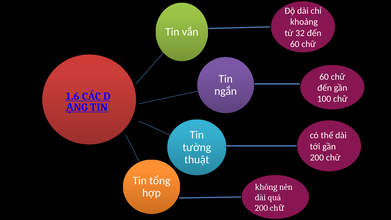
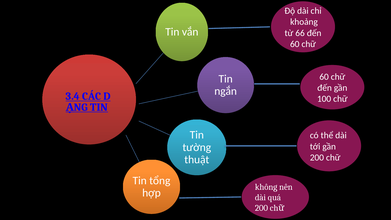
32: 32 -> 66 (300, 33)
1.6: 1.6 -> 3.4 (73, 96)
